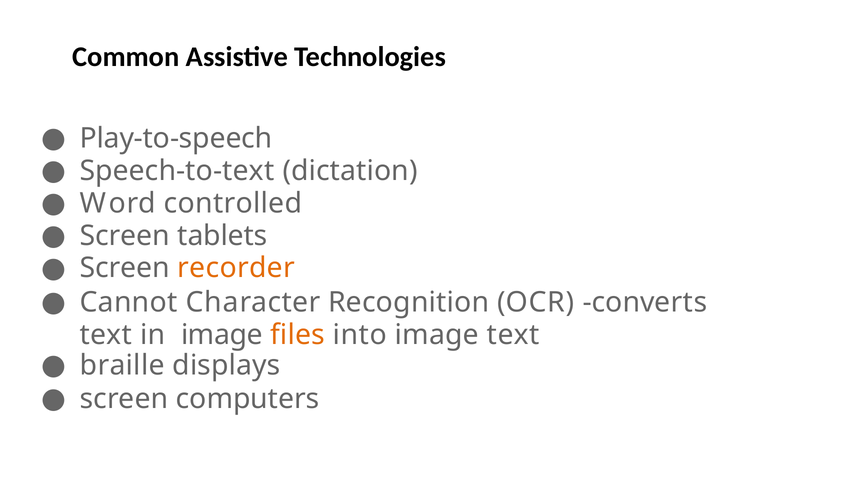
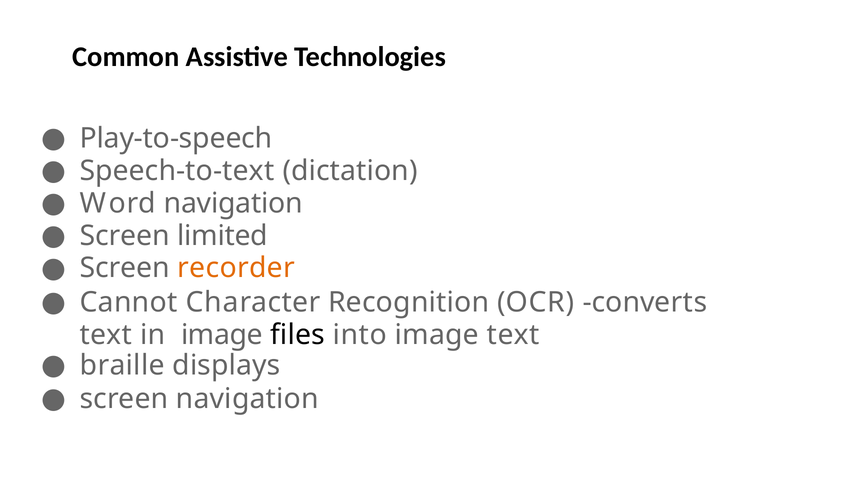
Word controlled: controlled -> navigation (233, 203)
tablets: tablets -> limited (222, 236)
ﬁles colour: orange -> black (298, 335)
screen computers: computers -> navigation (247, 398)
